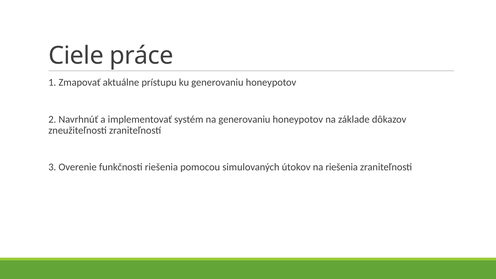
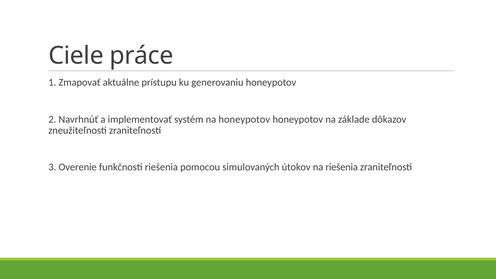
na generovaniu: generovaniu -> honeypotov (244, 119)
